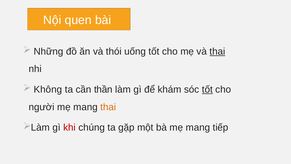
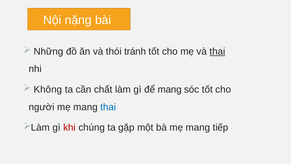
quen: quen -> nặng (78, 20)
uống: uống -> tránh (135, 51)
thần: thần -> chất (103, 89)
để khám: khám -> mang (170, 89)
tốt underline: present -> none (207, 89)
thai colour: orange -> blue (108, 107)
